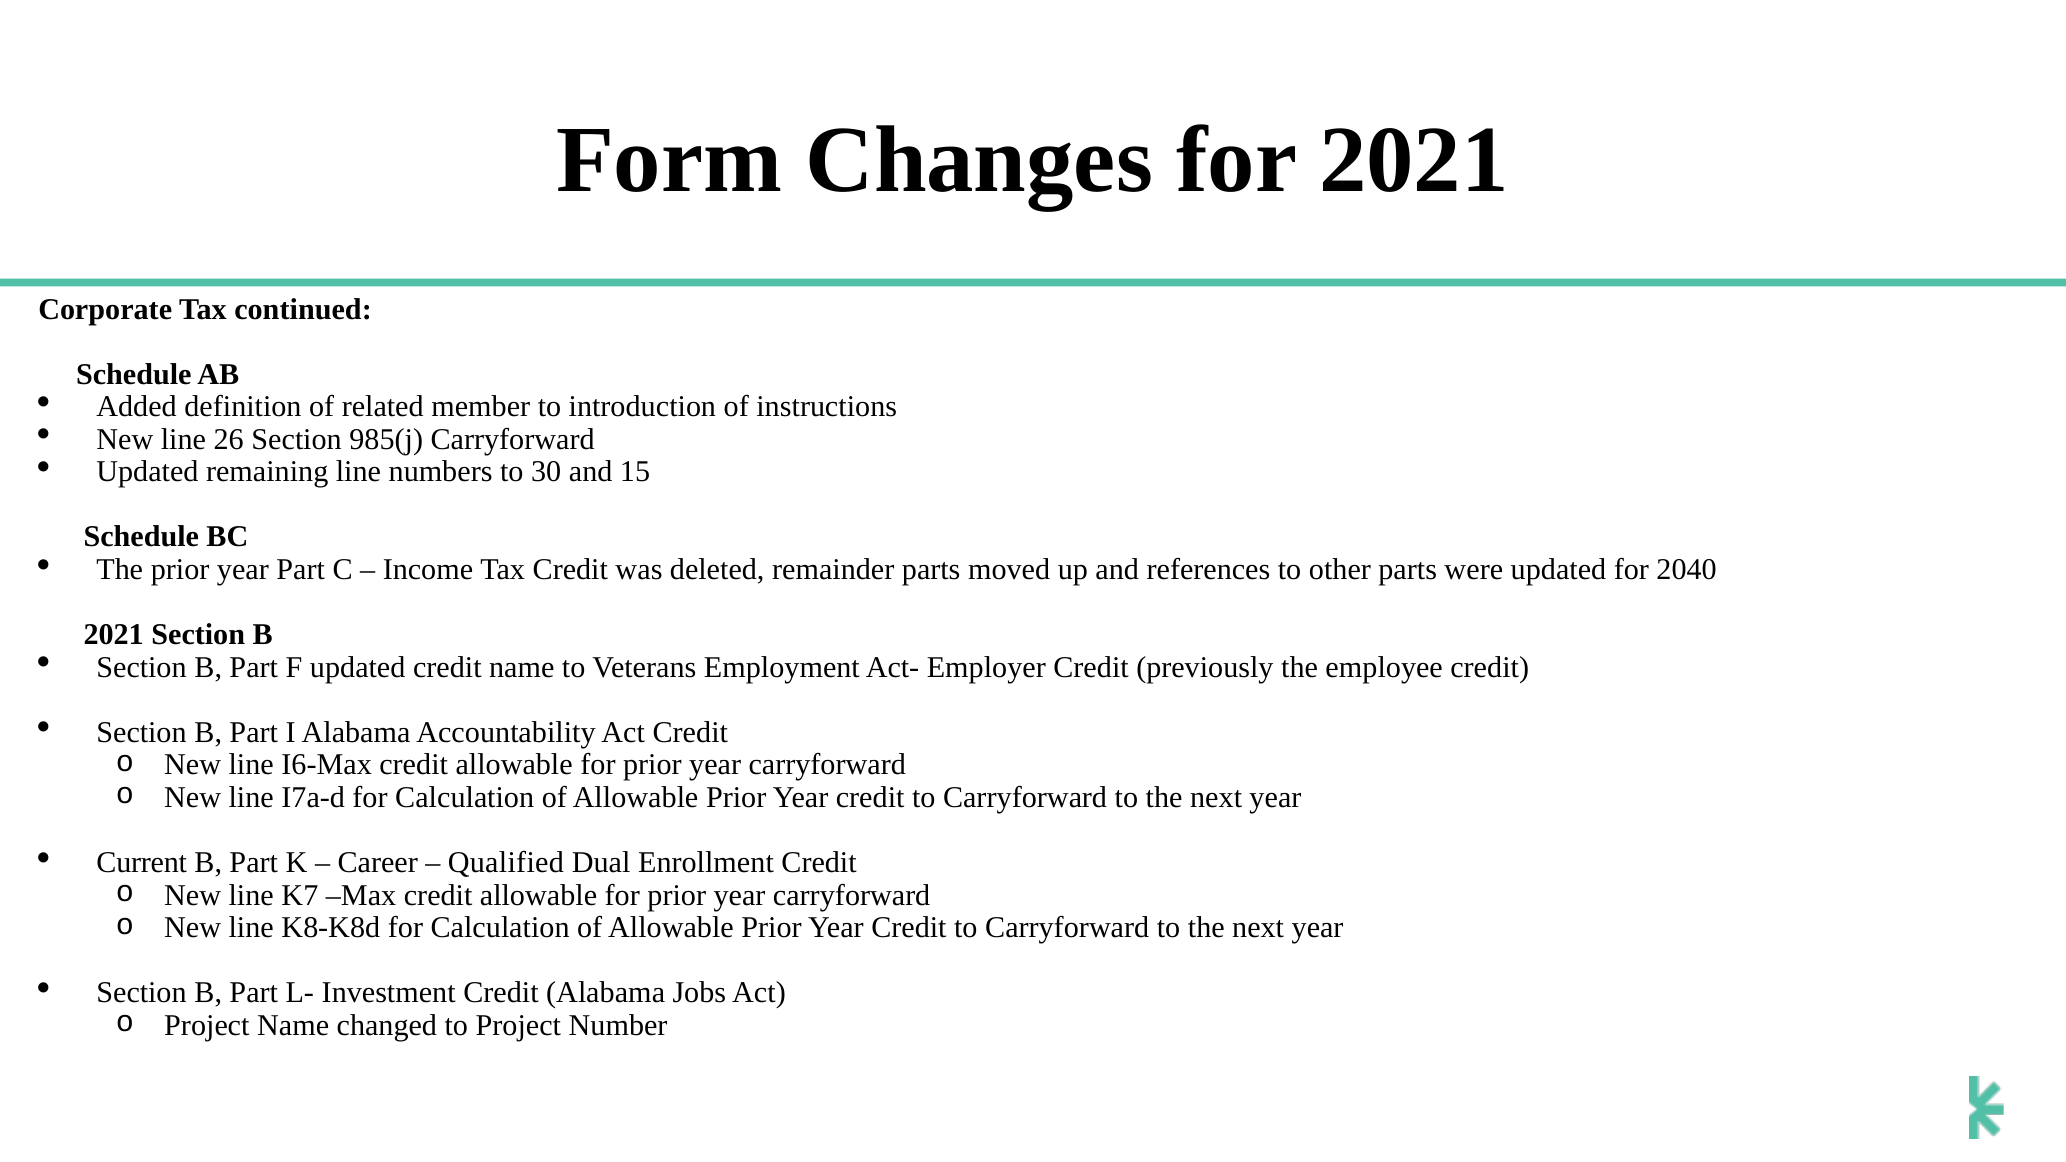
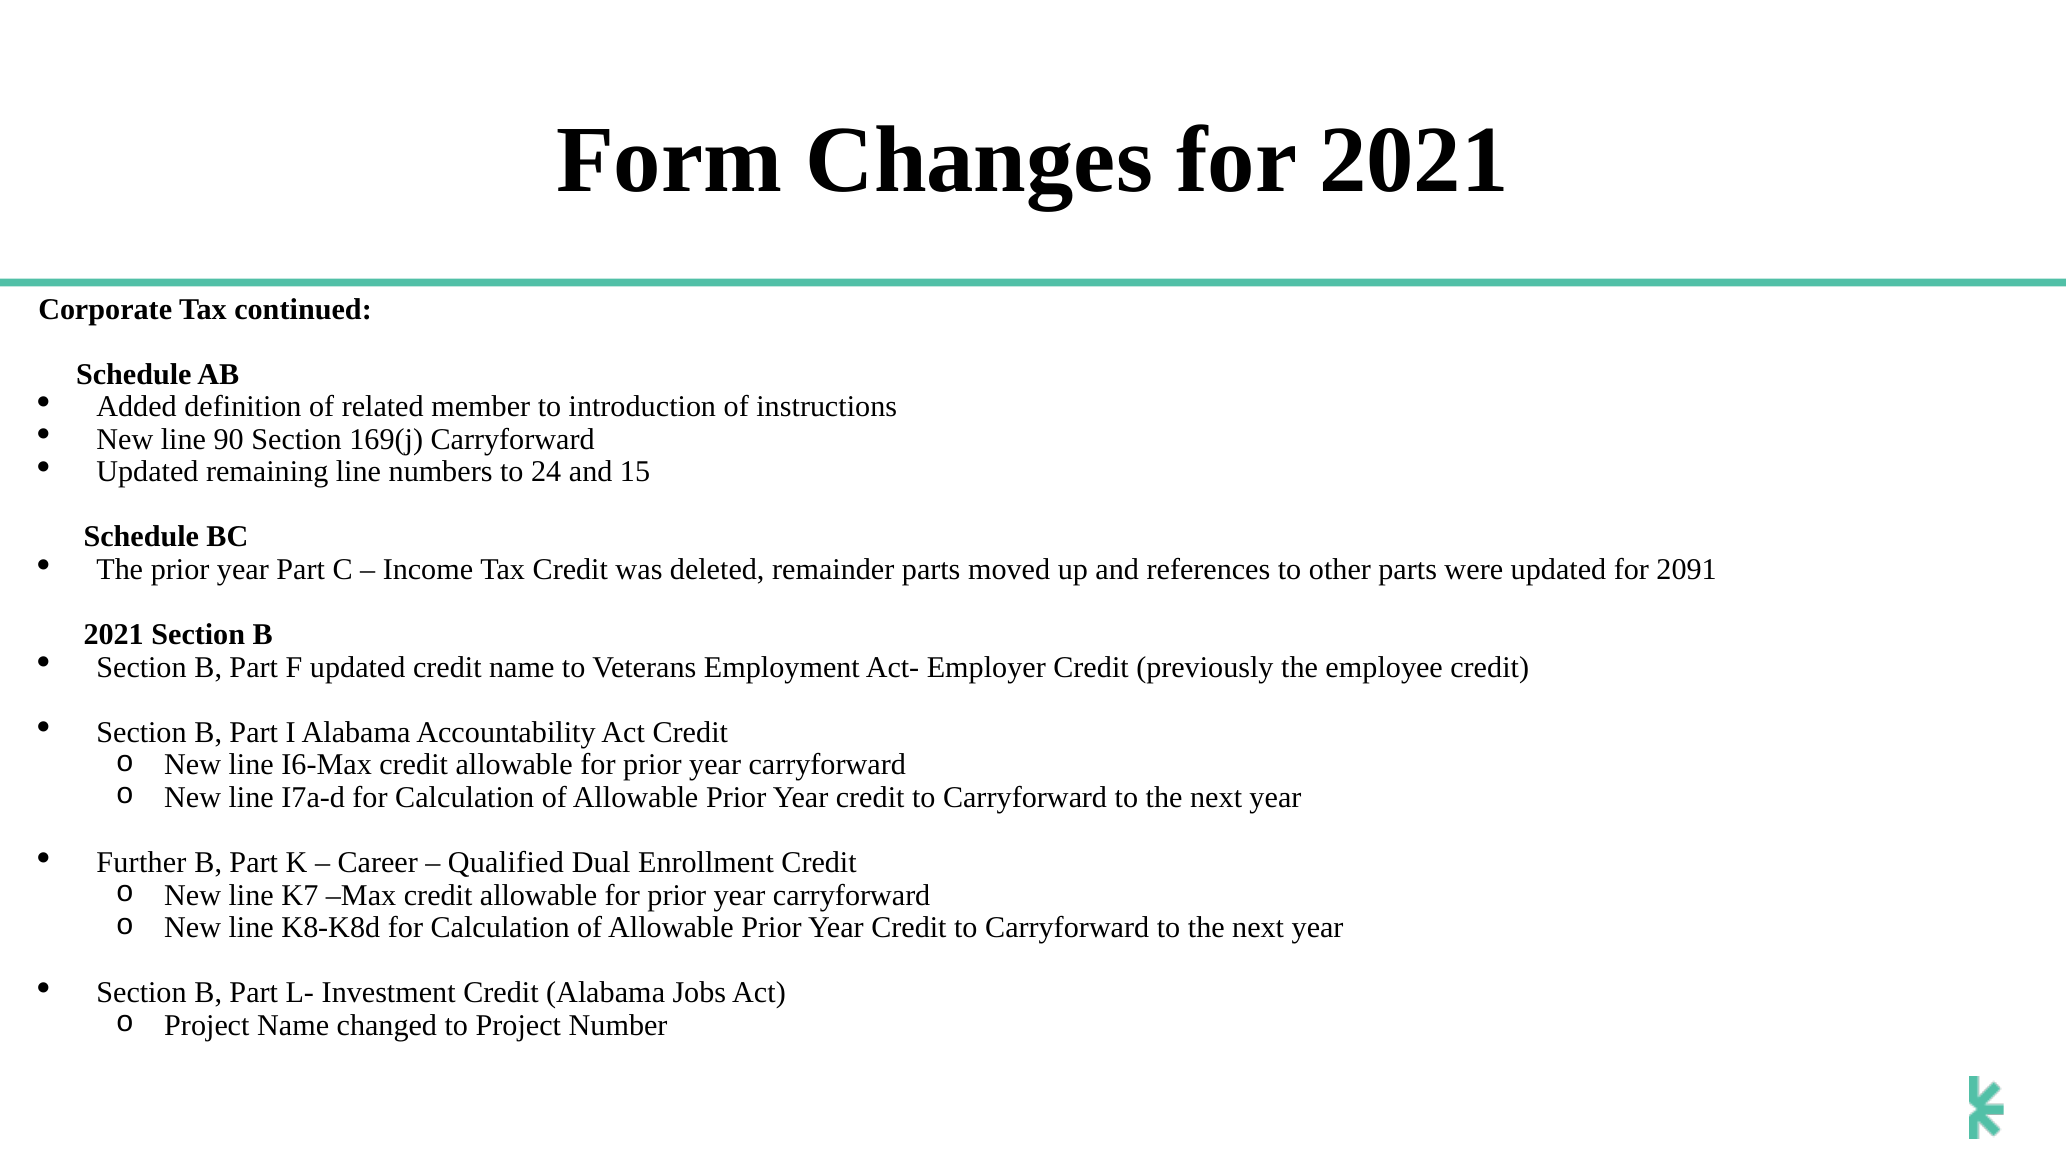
26: 26 -> 90 (229, 439)
985(j: 985(j -> 169(j (386, 439)
30: 30 -> 24 (546, 472)
2040: 2040 -> 2091 (1687, 570)
Current: Current -> Further (141, 863)
